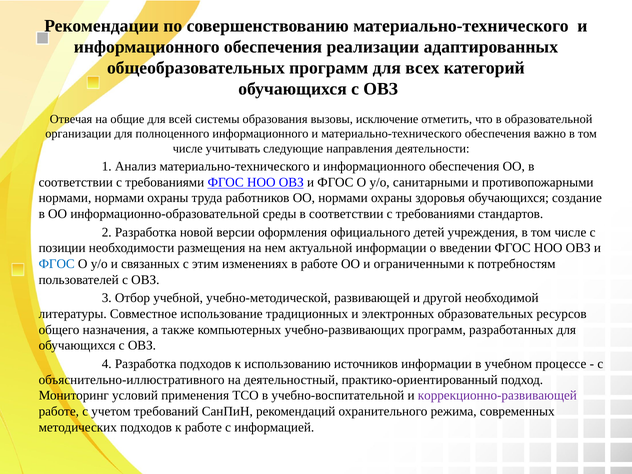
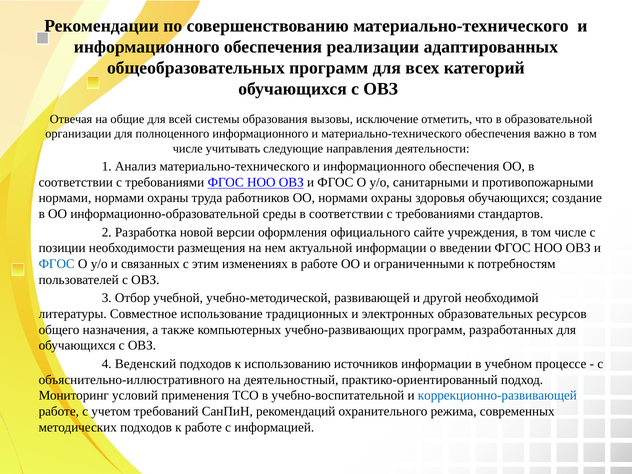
детей: детей -> сайте (429, 232)
4 Разработка: Разработка -> Веденский (146, 364)
коррекционно-развивающей colour: purple -> blue (497, 396)
